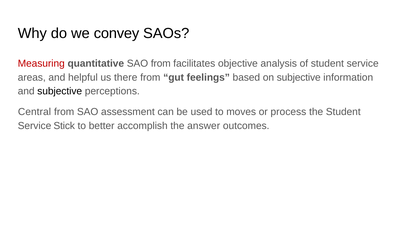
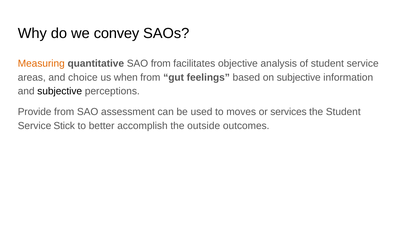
Measuring colour: red -> orange (41, 63)
helpful: helpful -> choice (83, 77)
there: there -> when (126, 77)
Central: Central -> Provide (35, 112)
process: process -> services (289, 112)
answer: answer -> outside (204, 126)
